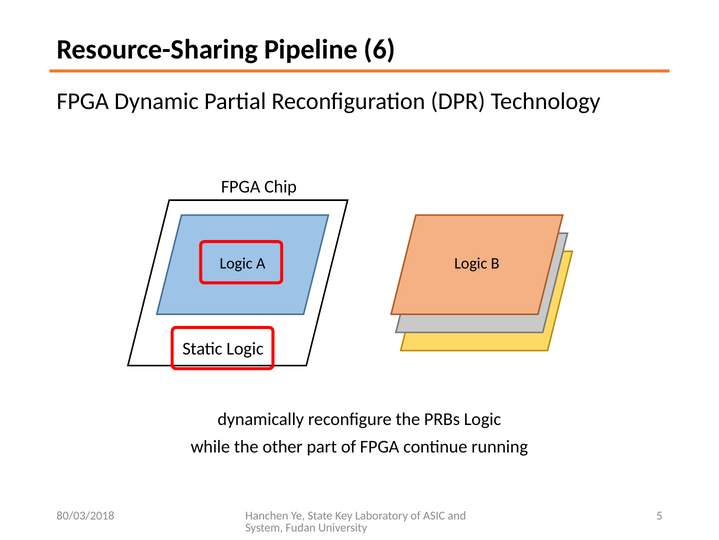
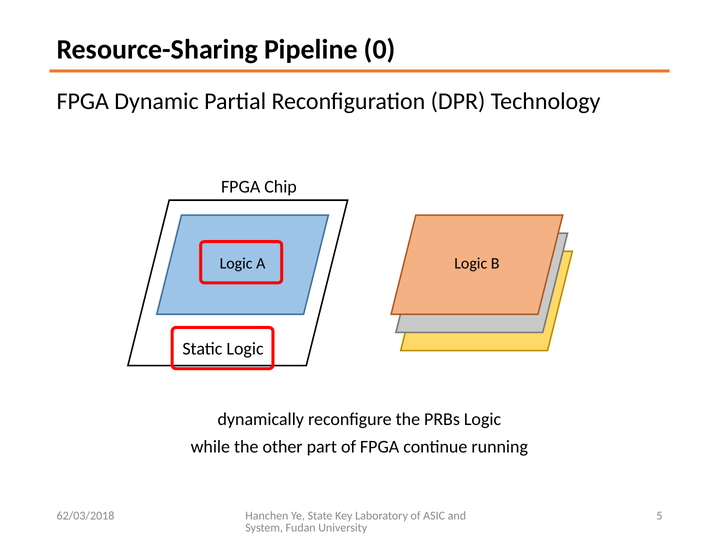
6: 6 -> 0 (380, 50)
80/03/2018: 80/03/2018 -> 62/03/2018 (85, 515)
